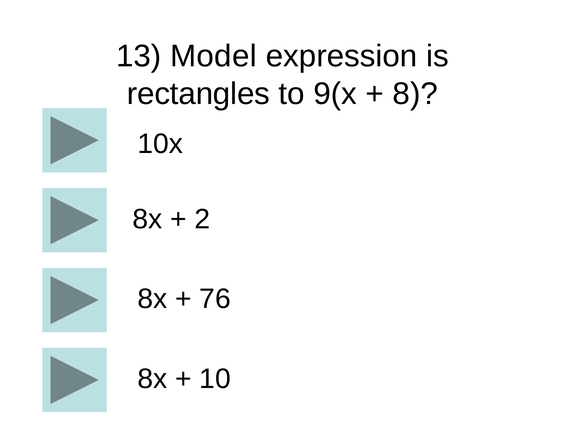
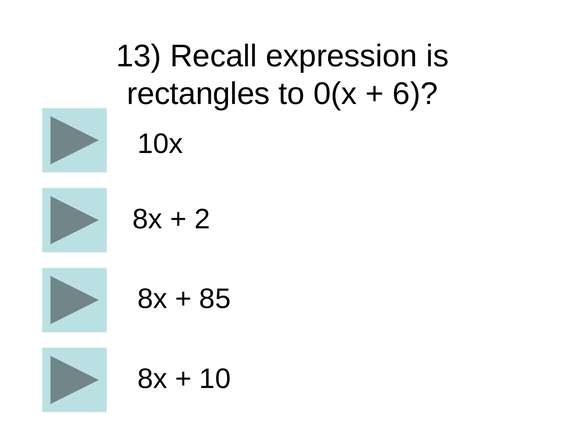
Model: Model -> Recall (214, 56)
9(x: 9(x -> 0(x (335, 94)
8: 8 -> 6 (415, 94)
76: 76 -> 85 (215, 299)
